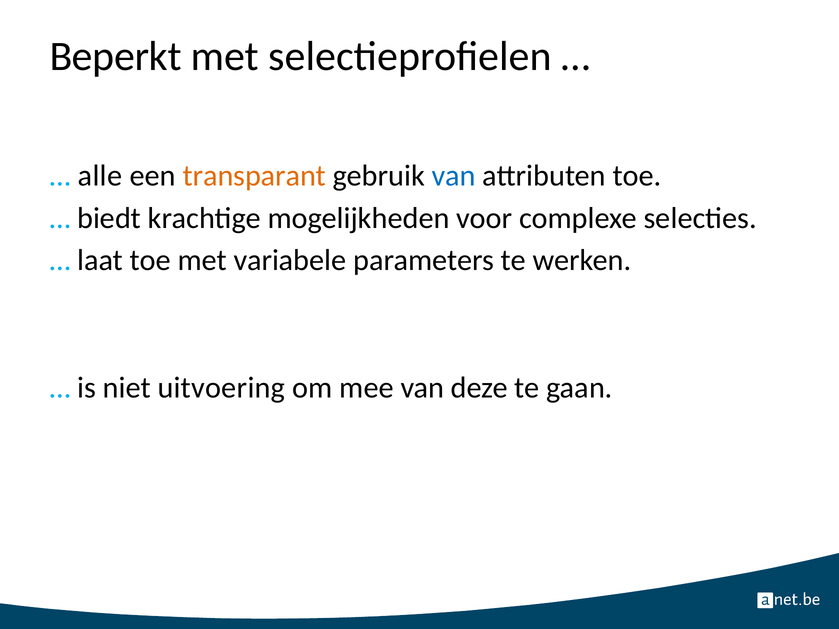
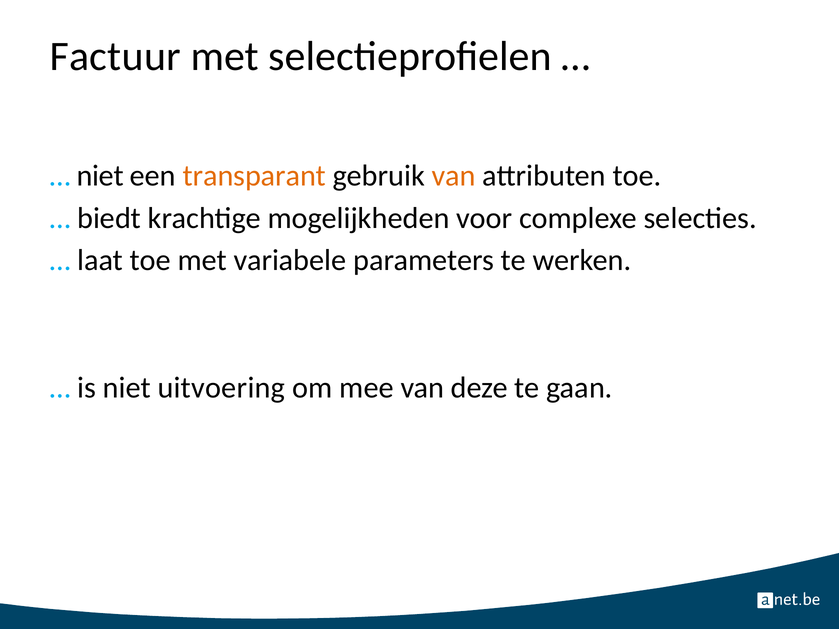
Beperkt: Beperkt -> Factuur (115, 57)
alle: alle -> niet (100, 176)
van colour: blue -> orange (454, 176)
